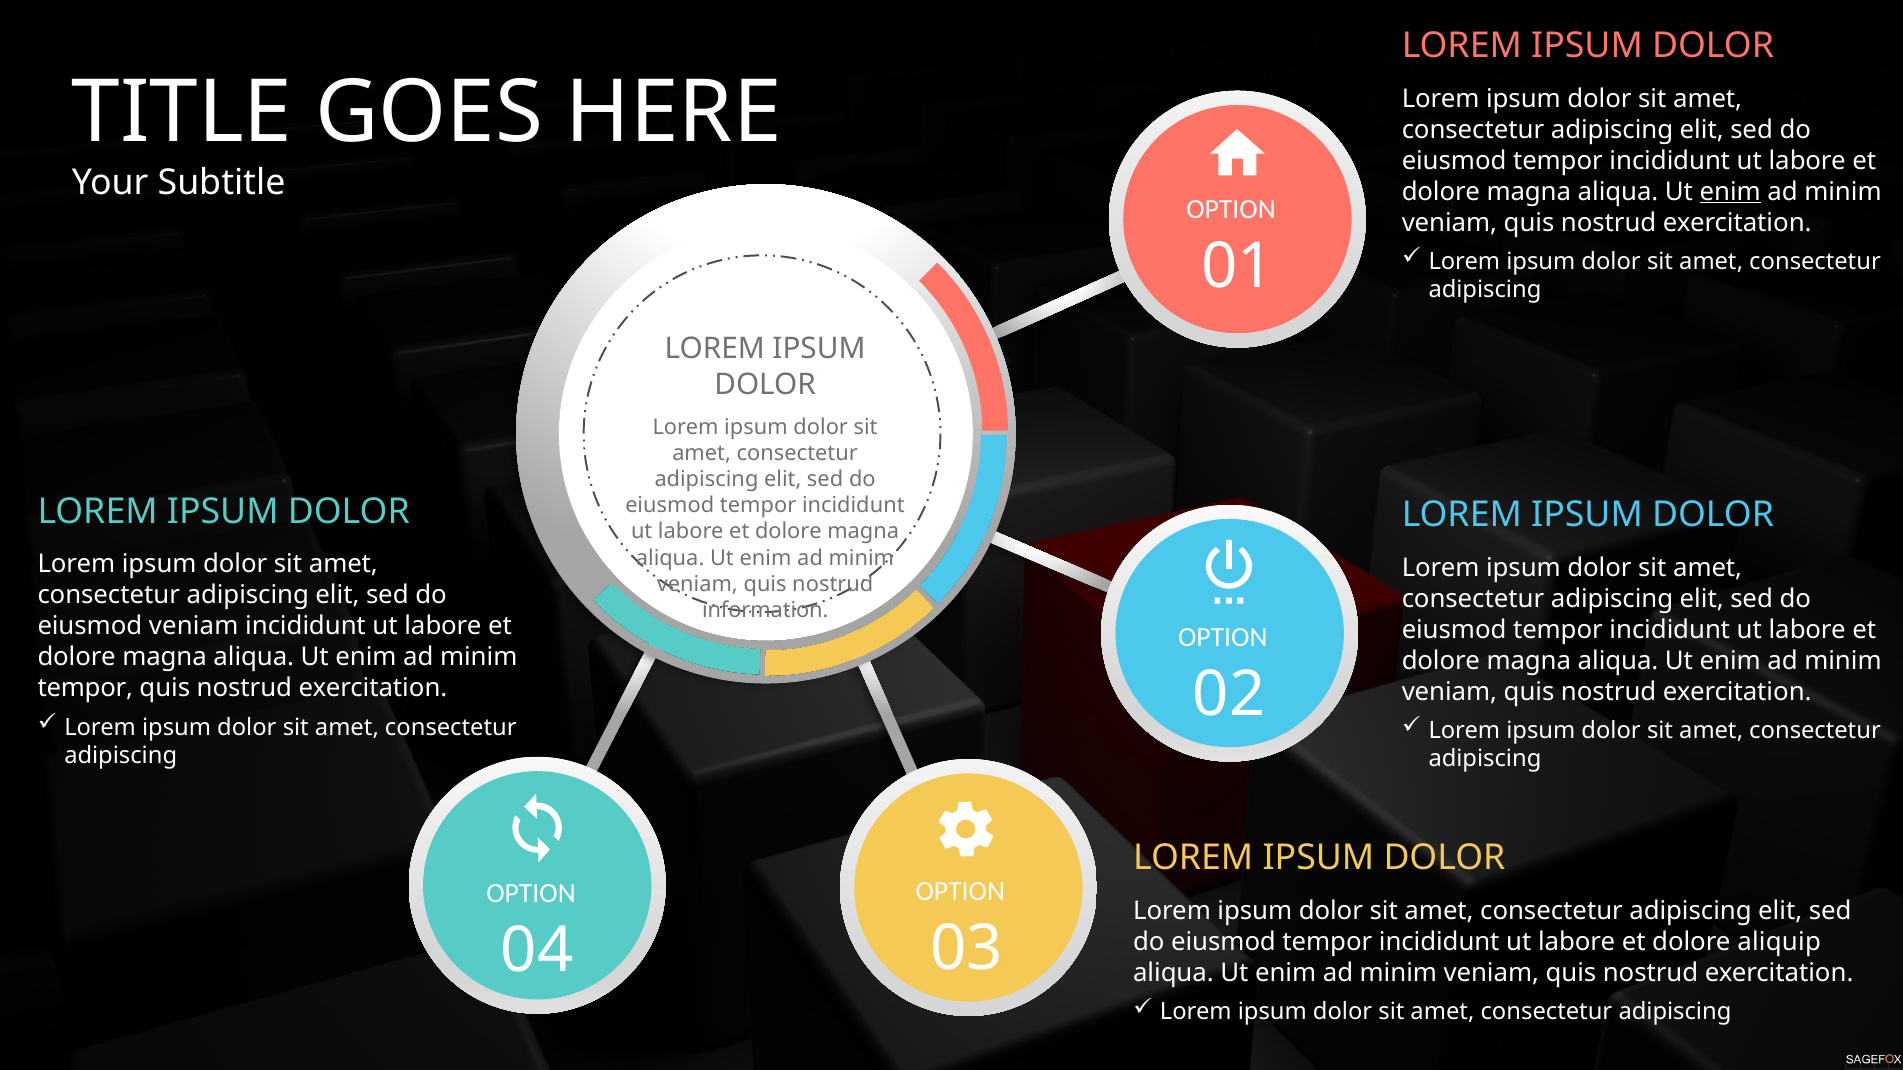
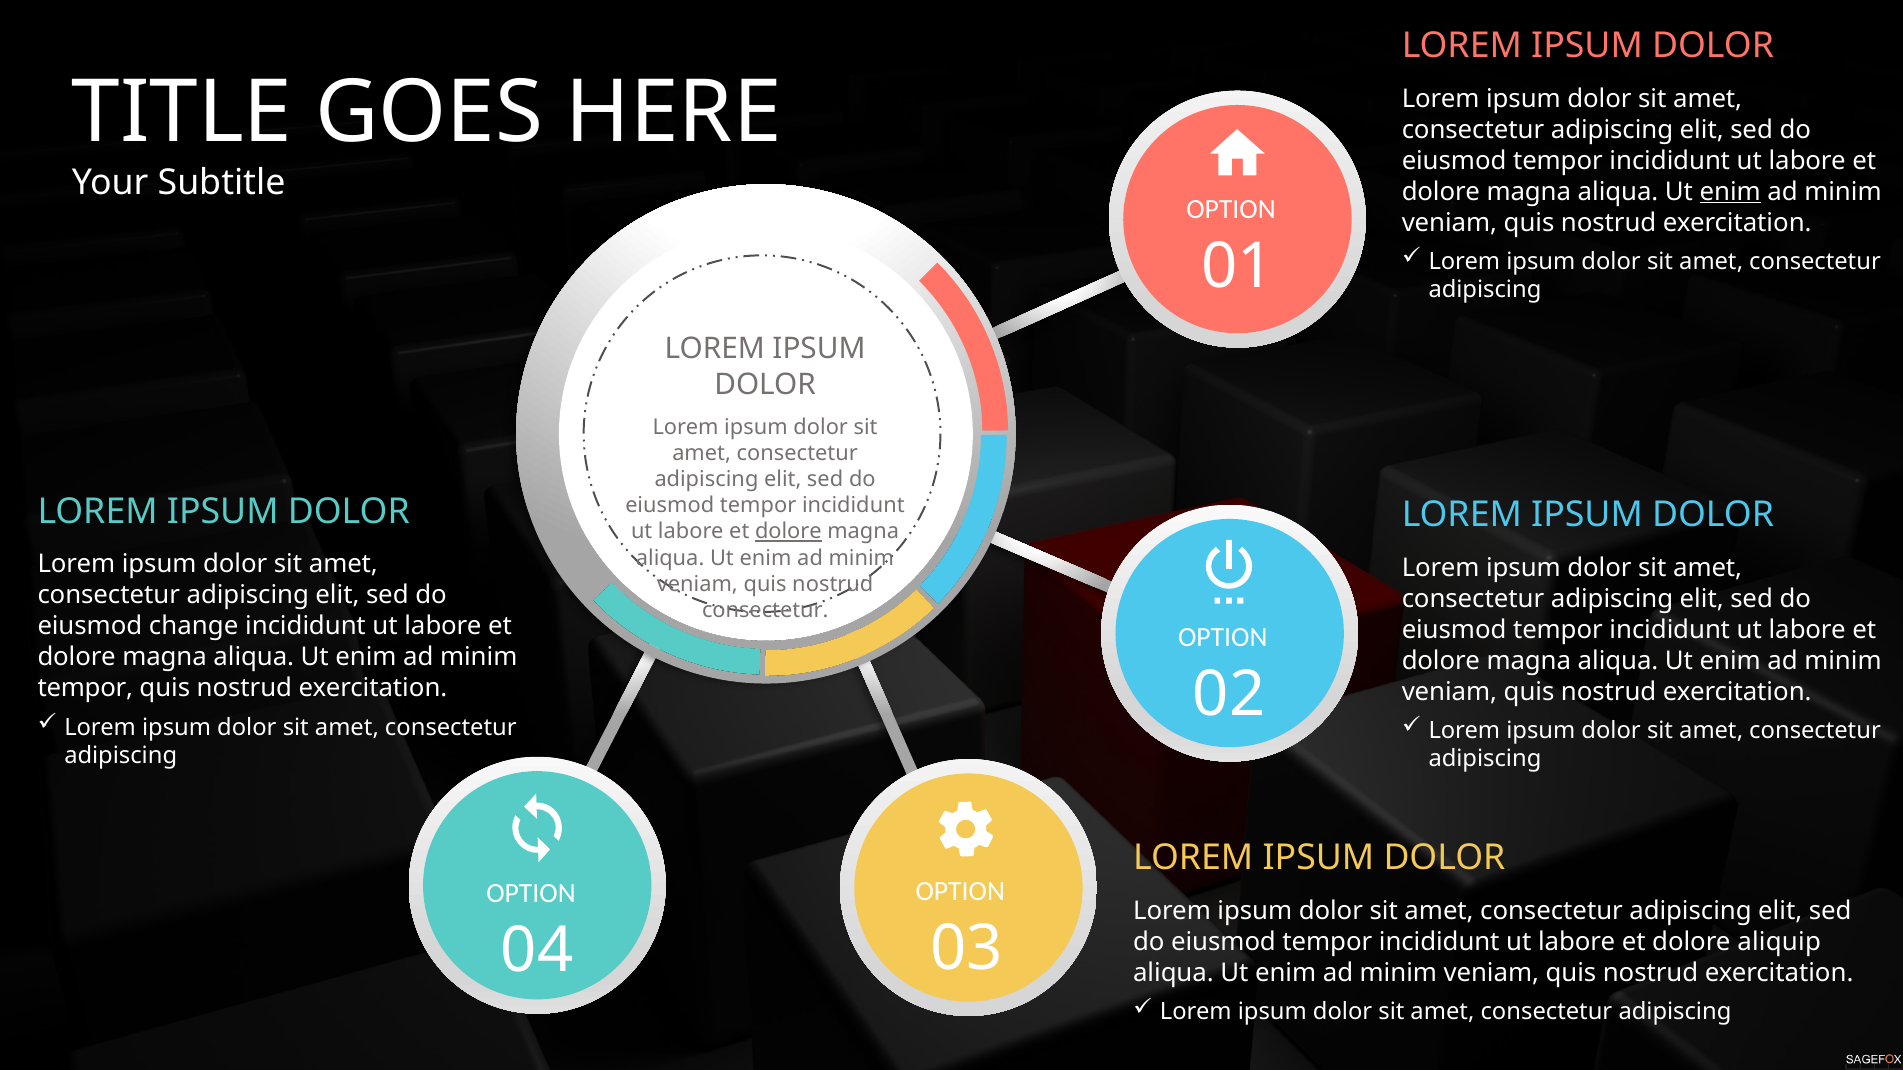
dolore underline: none -> present (788, 532)
information: information -> consectetur (765, 611)
eiusmod veniam: veniam -> change (194, 626)
